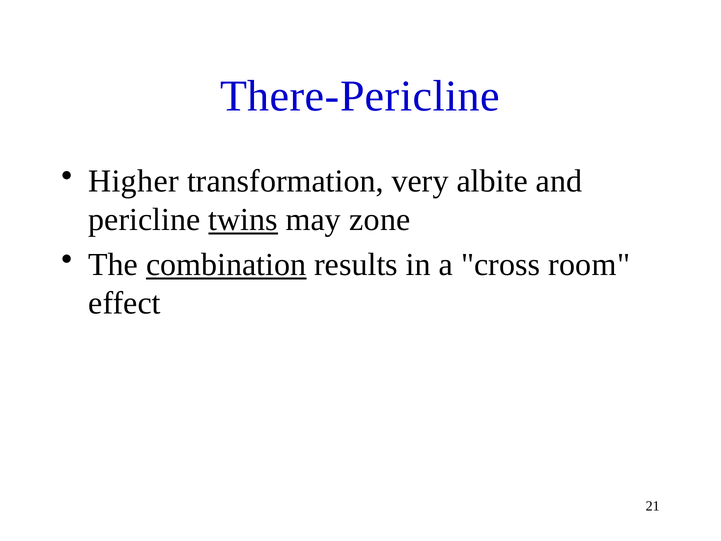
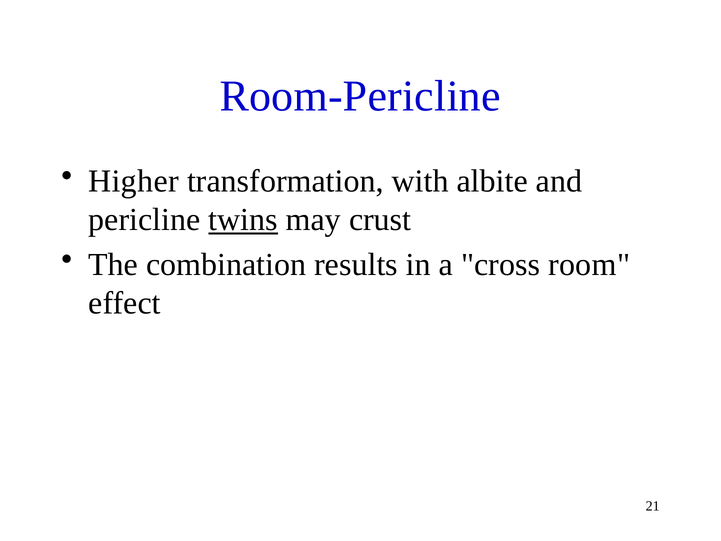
There-Pericline: There-Pericline -> Room-Pericline (360, 96)
very: very -> with (420, 181)
zone: zone -> crust (380, 220)
combination underline: present -> none (226, 265)
